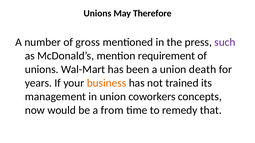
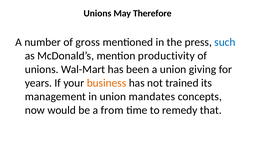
such colour: purple -> blue (225, 42)
requirement: requirement -> productivity (166, 56)
death: death -> giving (203, 70)
coworkers: coworkers -> mandates (152, 97)
